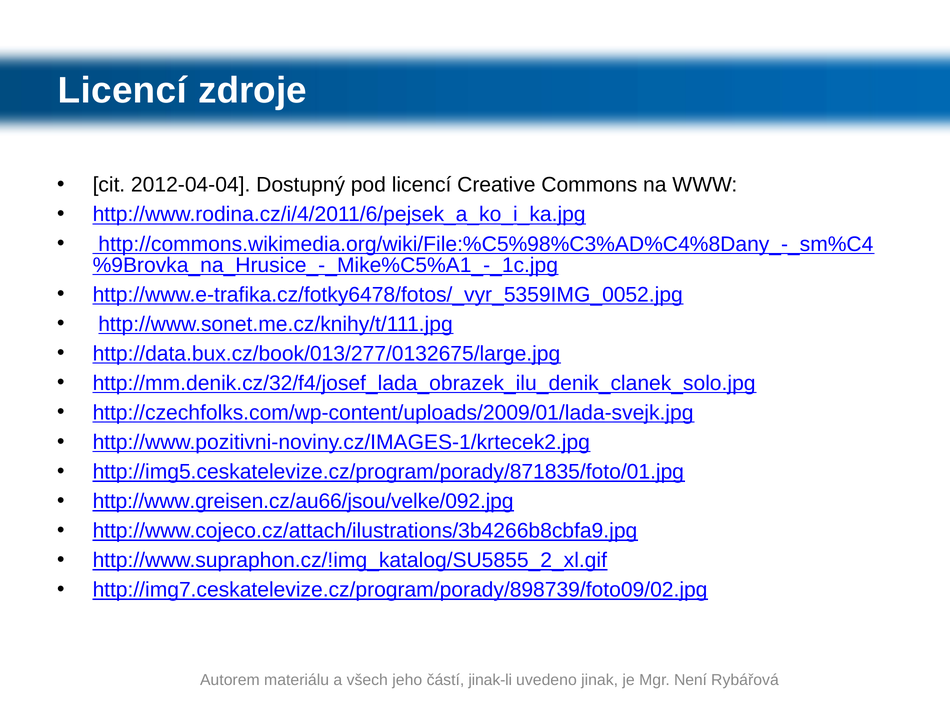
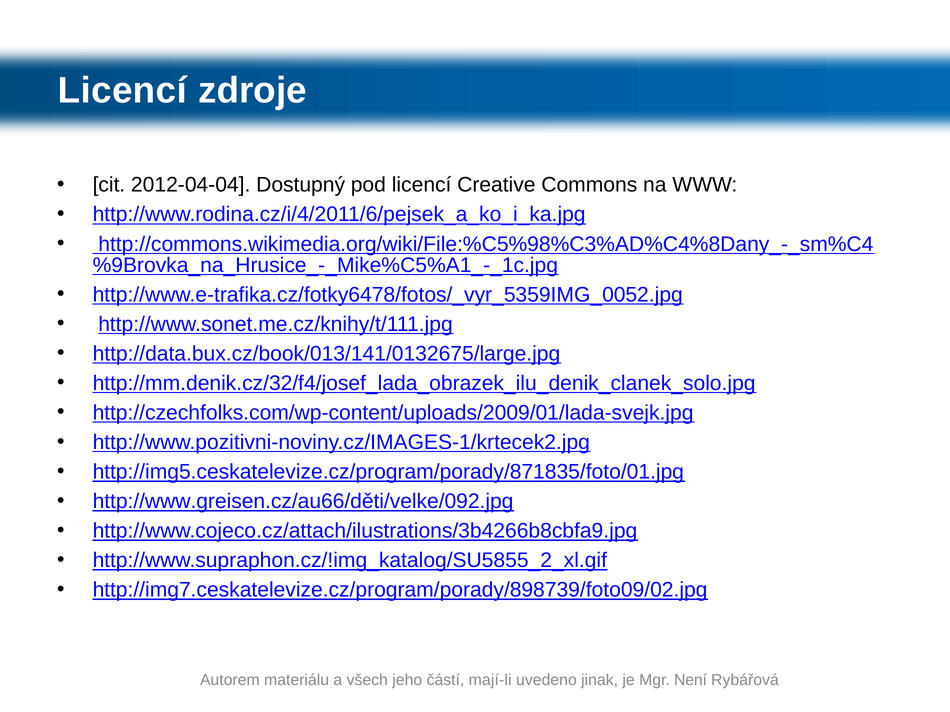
http://data.bux.cz/book/013/277/0132675/large.jpg: http://data.bux.cz/book/013/277/0132675/large.jpg -> http://data.bux.cz/book/013/141/0132675/large.jpg (326, 354)
http://www.greisen.cz/au66/jsou/velke/092.jpg: http://www.greisen.cz/au66/jsou/velke/092.jpg -> http://www.greisen.cz/au66/děti/velke/092.jpg (303, 502)
jinak-li: jinak-li -> mají-li (490, 680)
